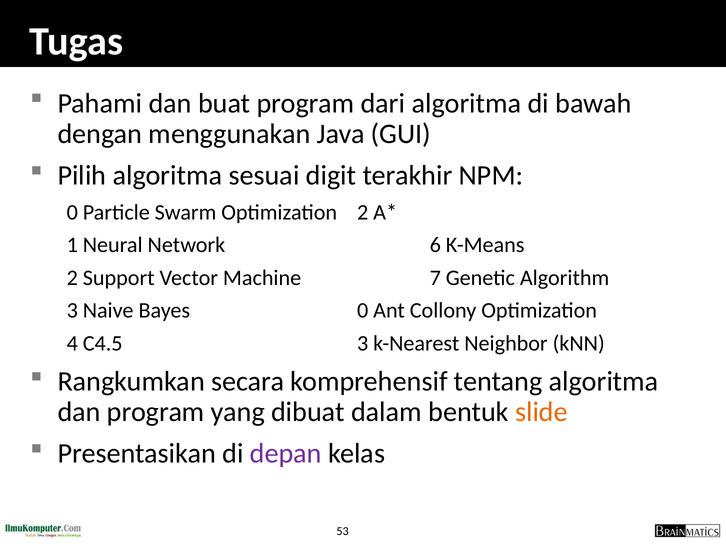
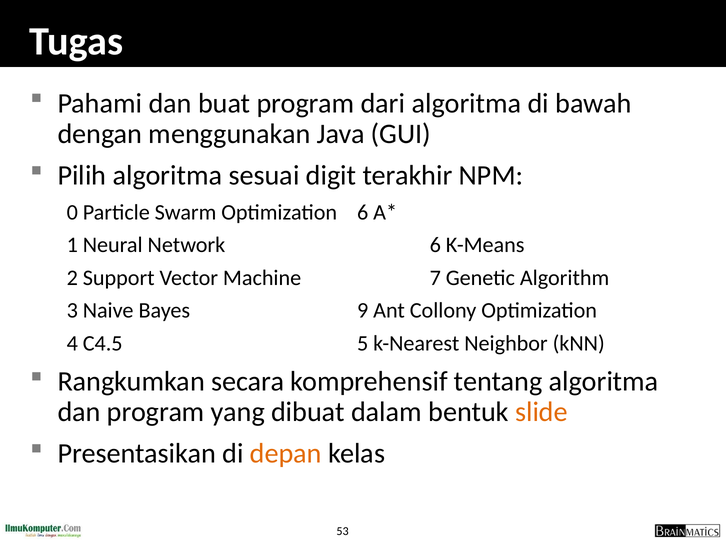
Optimization 2: 2 -> 6 (363, 212)
Bayes 0: 0 -> 9 (363, 311)
C4.5 3: 3 -> 5 (363, 344)
depan colour: purple -> orange (286, 454)
